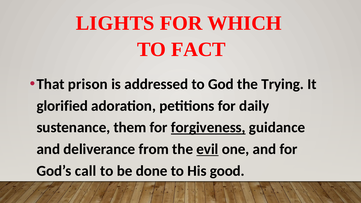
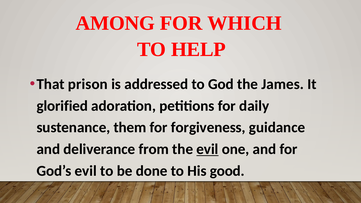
LIGHTS: LIGHTS -> AMONG (115, 23)
FACT: FACT -> HELP (198, 49)
Trying: Trying -> James (283, 84)
forgiveness underline: present -> none (208, 128)
God’s call: call -> evil (86, 171)
